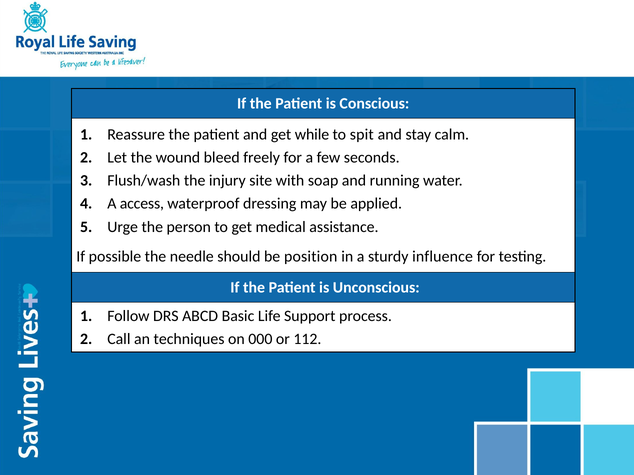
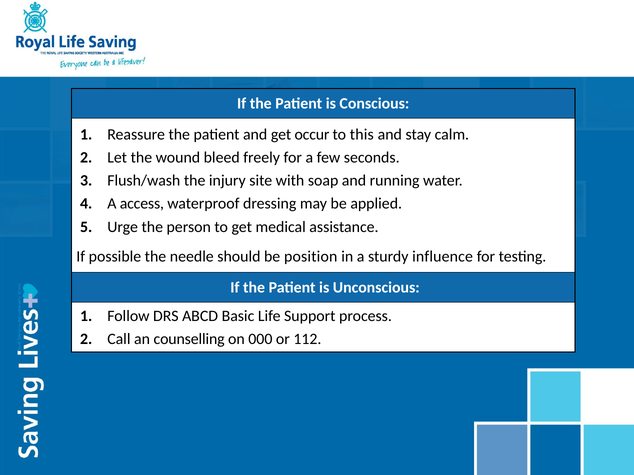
while: while -> occur (312, 134)
spit: spit -> this (362, 134)
techniques: techniques -> counselling (189, 339)
